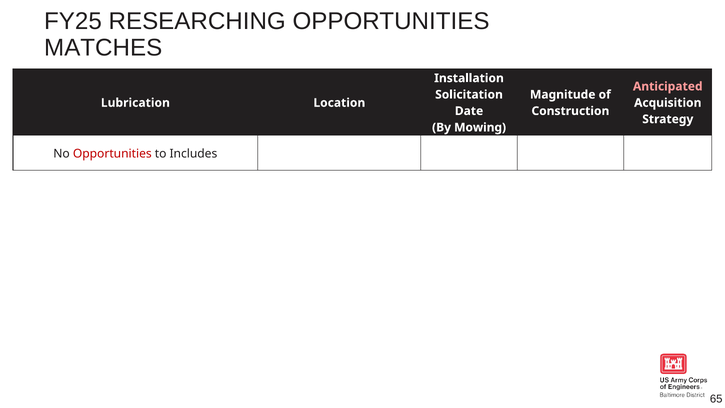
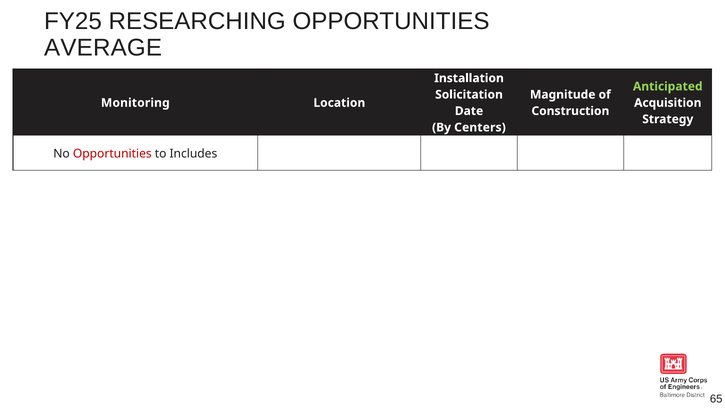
MATCHES: MATCHES -> AVERAGE (103, 48)
Anticipated colour: pink -> light green (668, 86)
Lubrication: Lubrication -> Monitoring (135, 103)
Mowing: Mowing -> Centers (480, 127)
